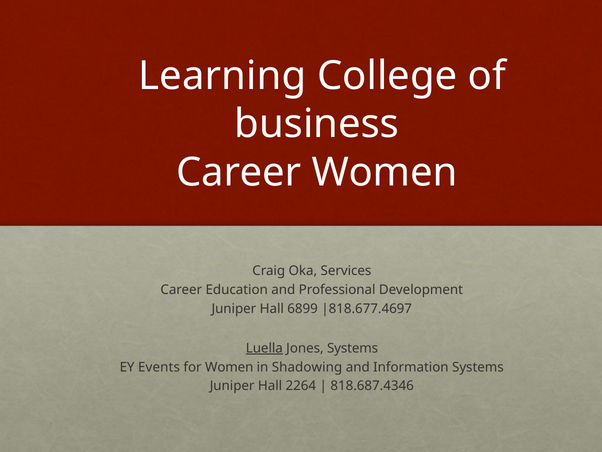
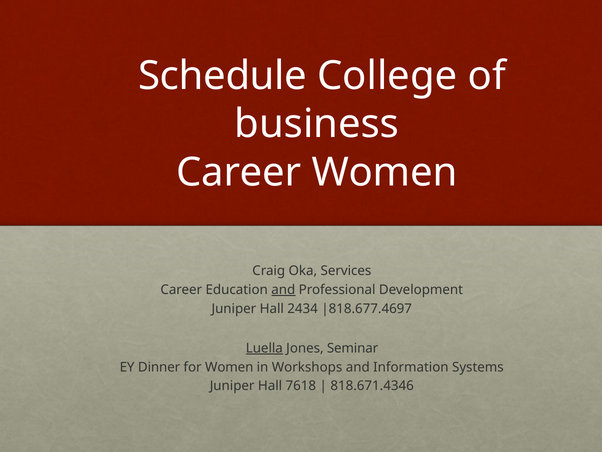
Learning: Learning -> Schedule (223, 76)
and underline: none -> present (283, 289)
6899: 6899 -> 2434 (303, 308)
Jones Systems: Systems -> Seminar (353, 348)
Events: Events -> Dinner (159, 367)
Shadowing: Shadowing -> Workshops (307, 367)
2264: 2264 -> 7618 (301, 386)
818.687.4346: 818.687.4346 -> 818.671.4346 (372, 386)
